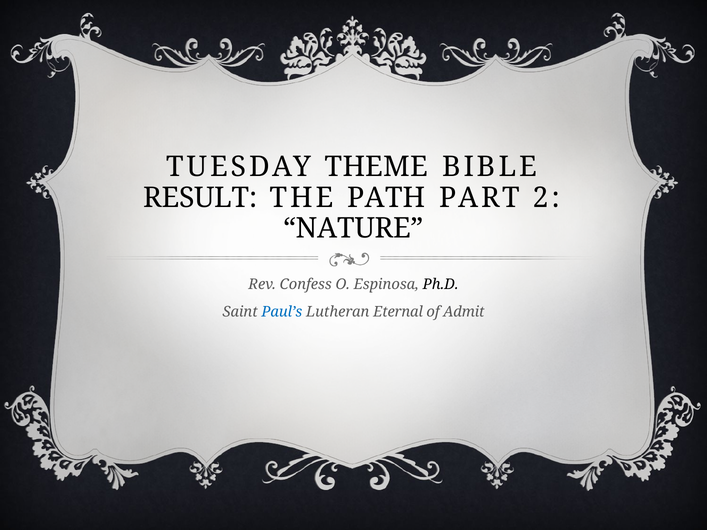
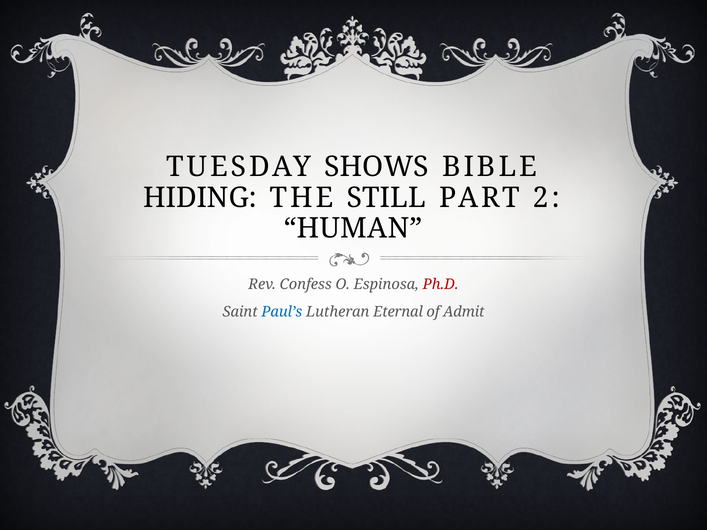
THEME: THEME -> SHOWS (377, 167)
RESULT: RESULT -> HIDING (200, 198)
PATH: PATH -> STILL (386, 198)
NATURE: NATURE -> HUMAN (353, 229)
Ph.D colour: black -> red (441, 285)
